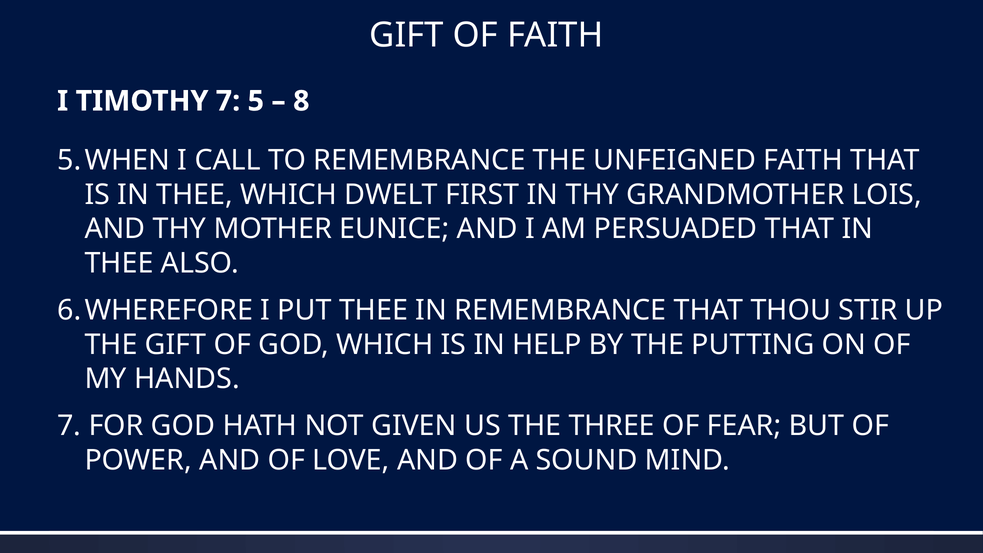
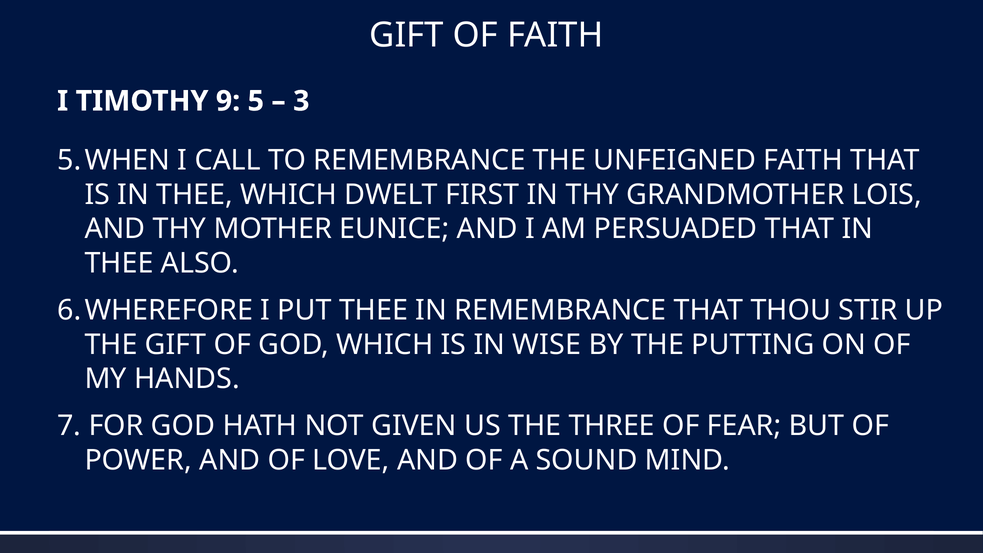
TIMOTHY 7: 7 -> 9 (228, 101)
8: 8 -> 3 (301, 101)
HELP: HELP -> WISE (547, 345)
